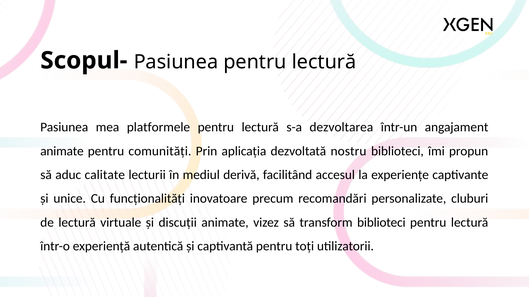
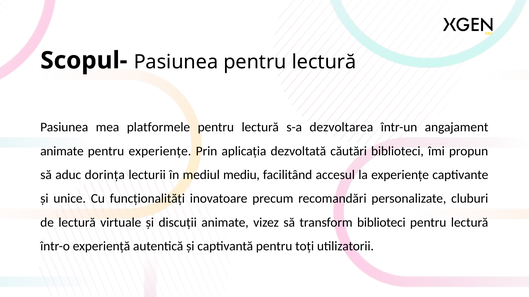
pentru comunități: comunități -> experiențe (160, 151)
nostru: nostru -> căutări (349, 151)
calitate: calitate -> dorința (105, 175)
derivă: derivă -> mediu (241, 175)
